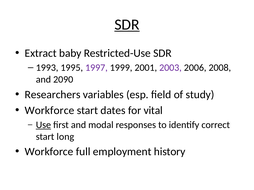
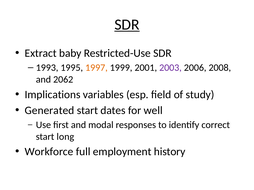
1997 colour: purple -> orange (96, 68)
2090: 2090 -> 2062 (63, 80)
Researchers: Researchers -> Implications (53, 95)
Workforce: Workforce -> Generated (50, 111)
vital: vital -> well (153, 111)
Use underline: present -> none (43, 125)
